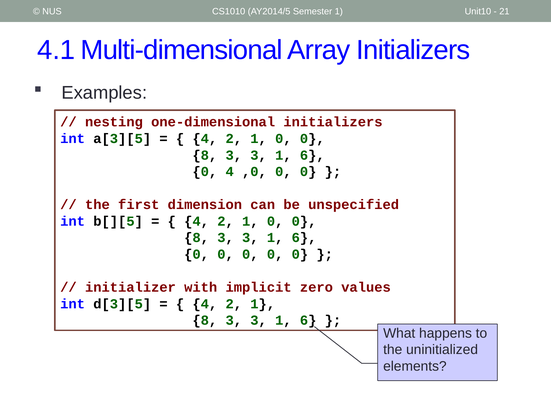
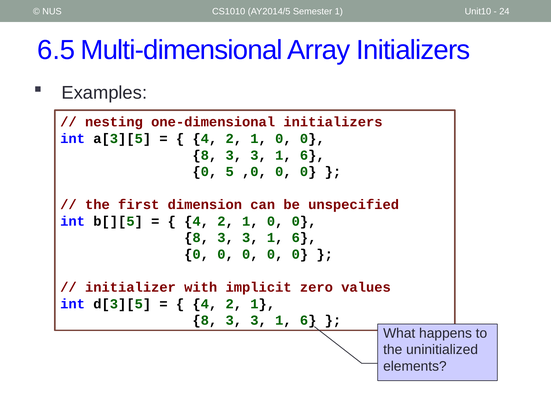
21: 21 -> 24 (504, 12)
4.1: 4.1 -> 6.5 (56, 50)
0 4: 4 -> 5 (230, 172)
